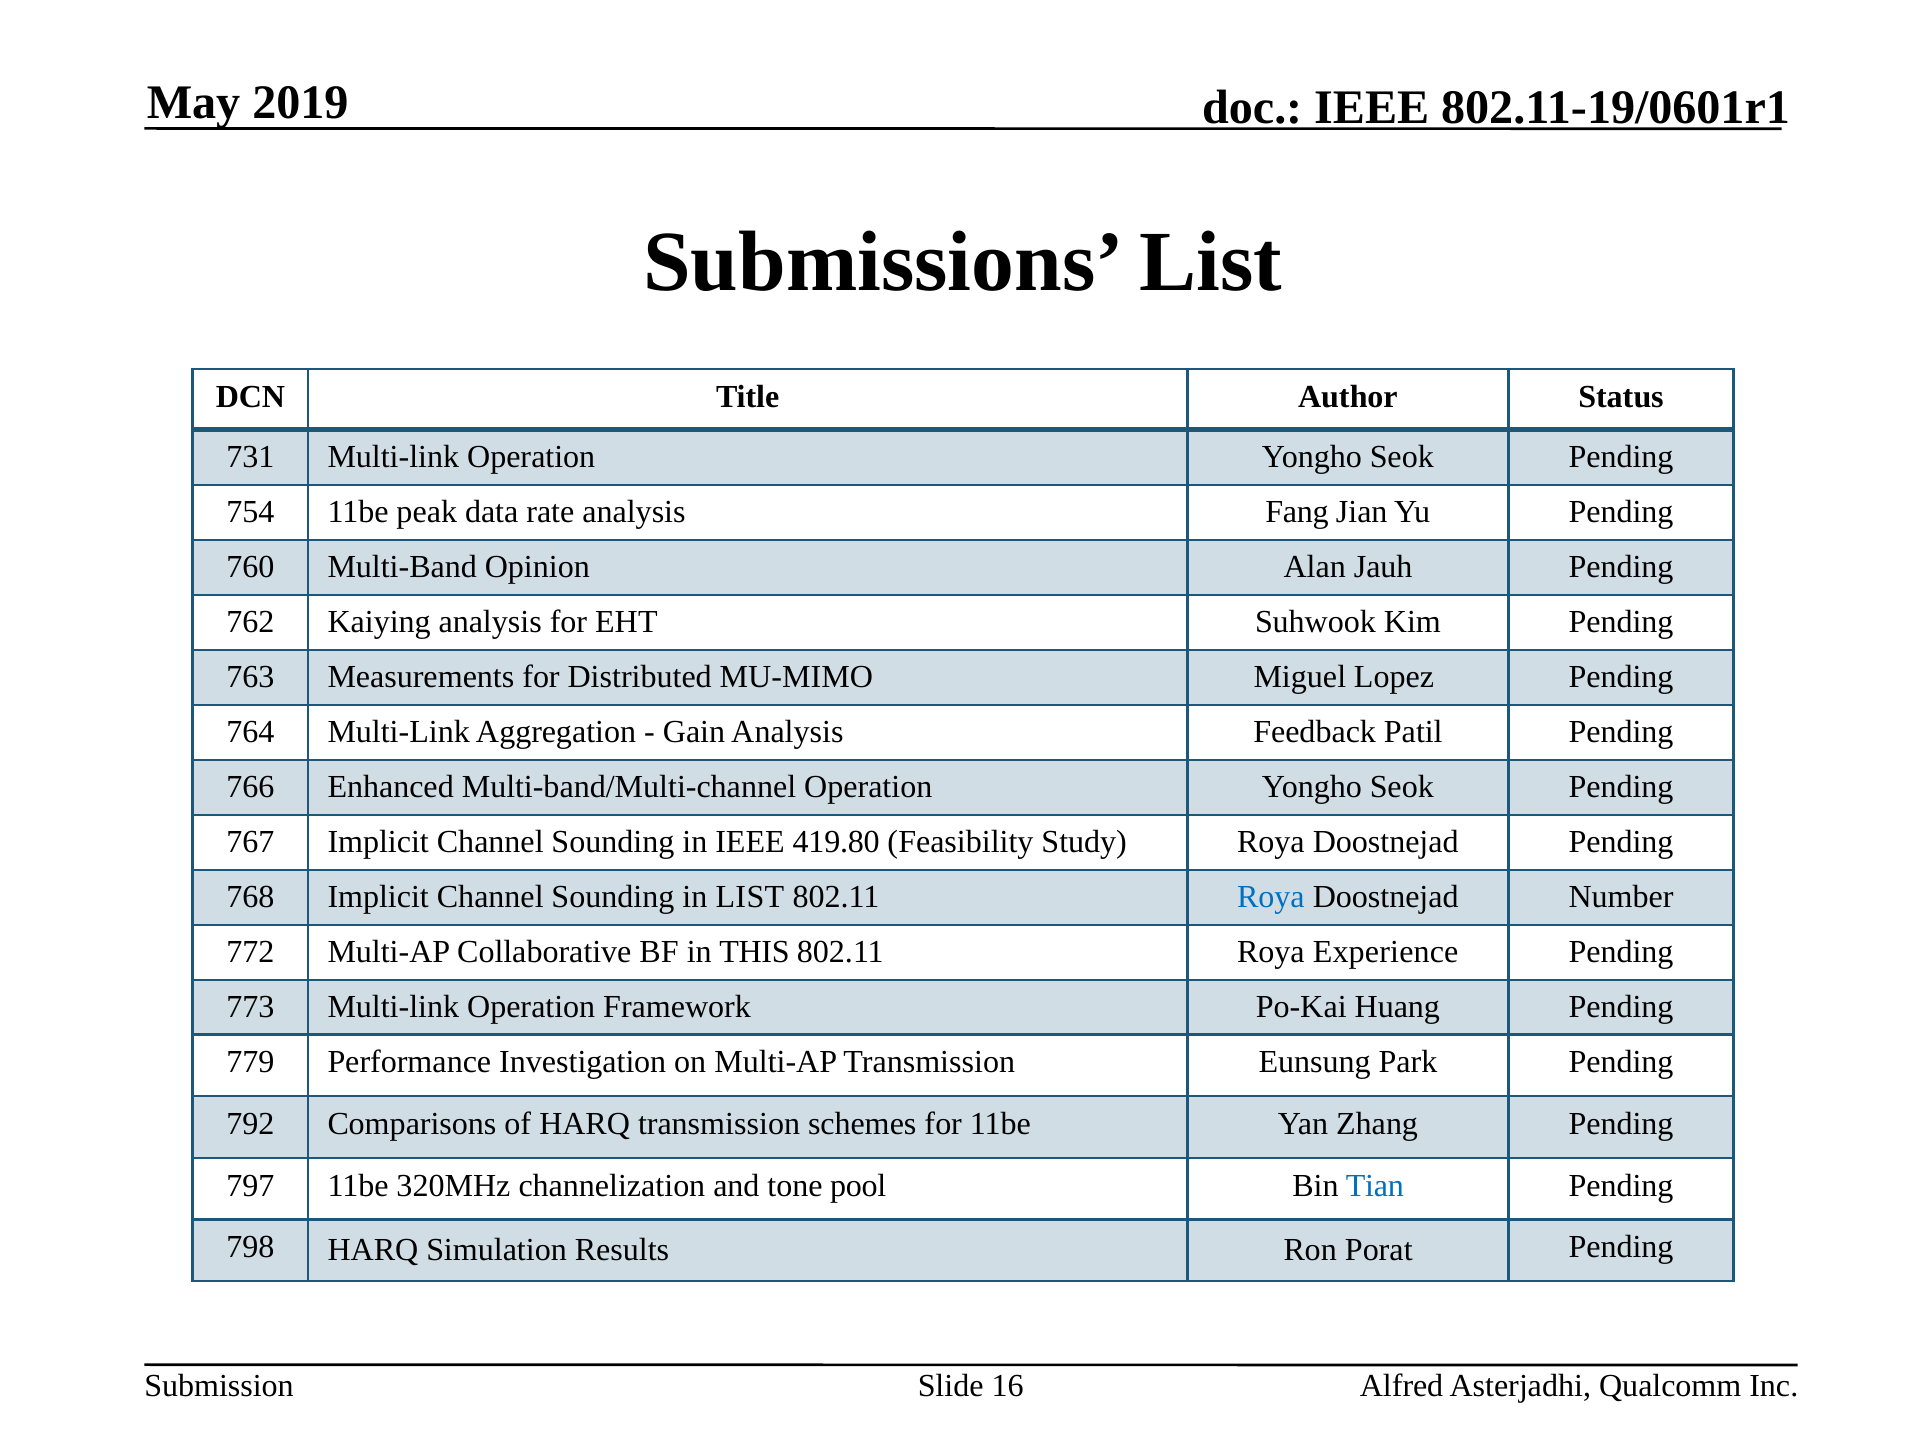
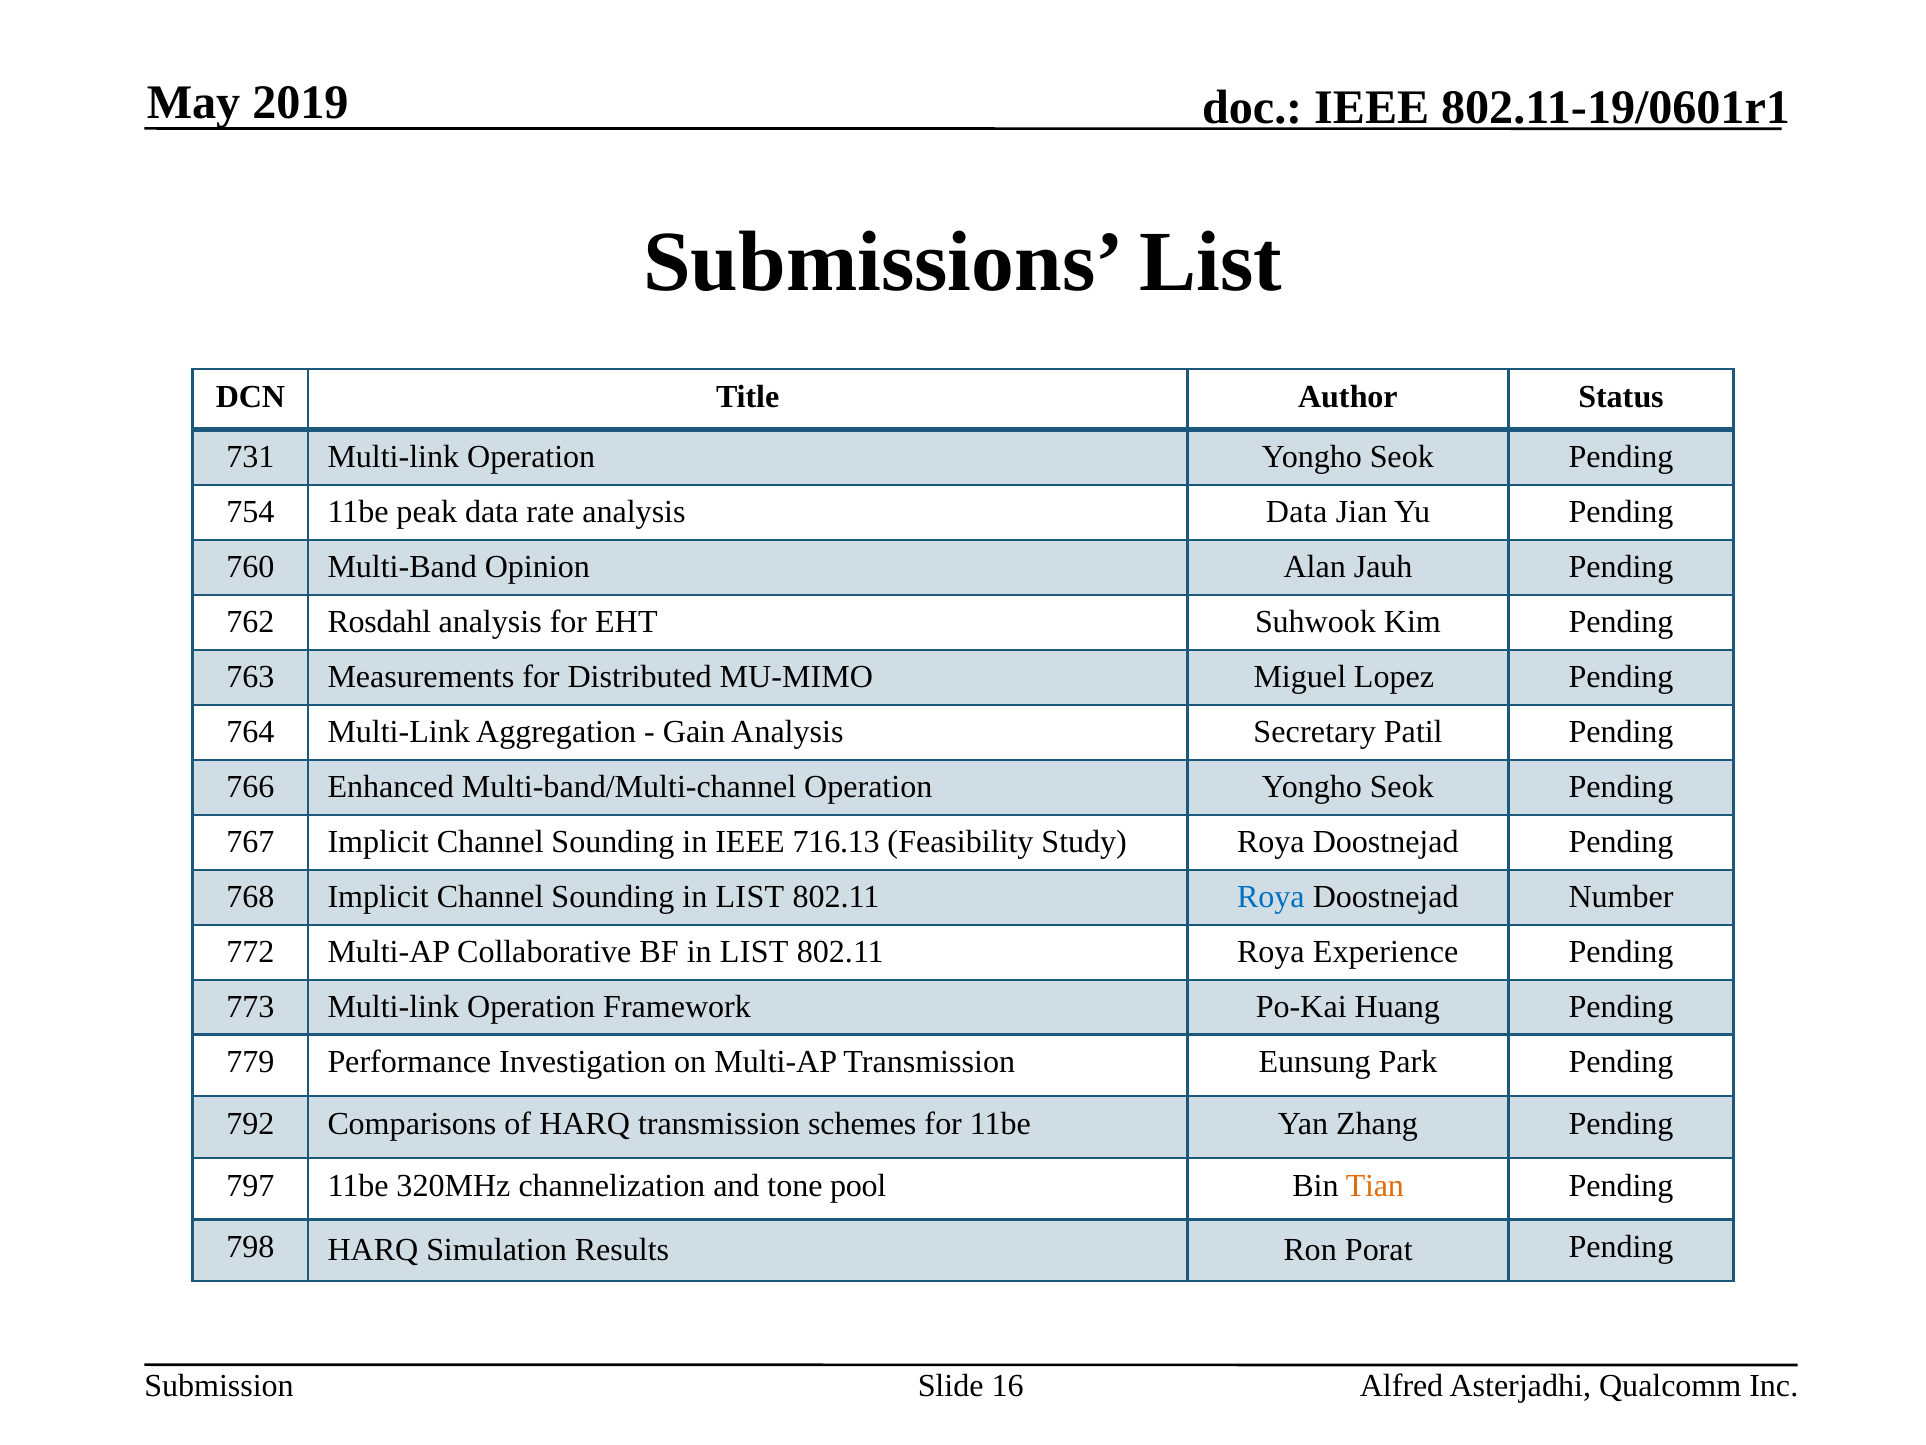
analysis Fang: Fang -> Data (1297, 512)
Kaiying: Kaiying -> Rosdahl (379, 622)
Feedback: Feedback -> Secretary (1315, 732)
419.80: 419.80 -> 716.13 (836, 842)
BF in THIS: THIS -> LIST (754, 952)
Tian colour: blue -> orange (1375, 1185)
